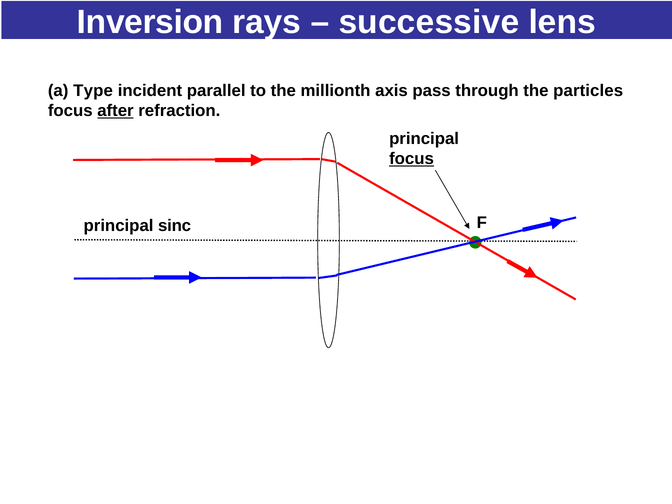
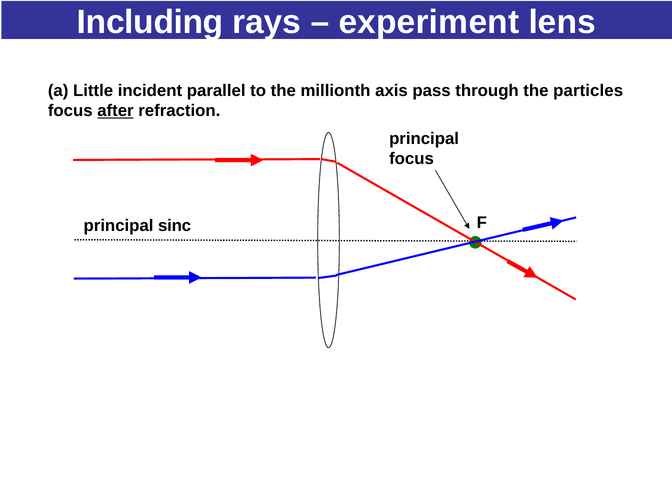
Inversion: Inversion -> Including (150, 22)
successive: successive -> experiment (429, 22)
Type: Type -> Little (93, 90)
focus underline: present -> none (411, 159)
